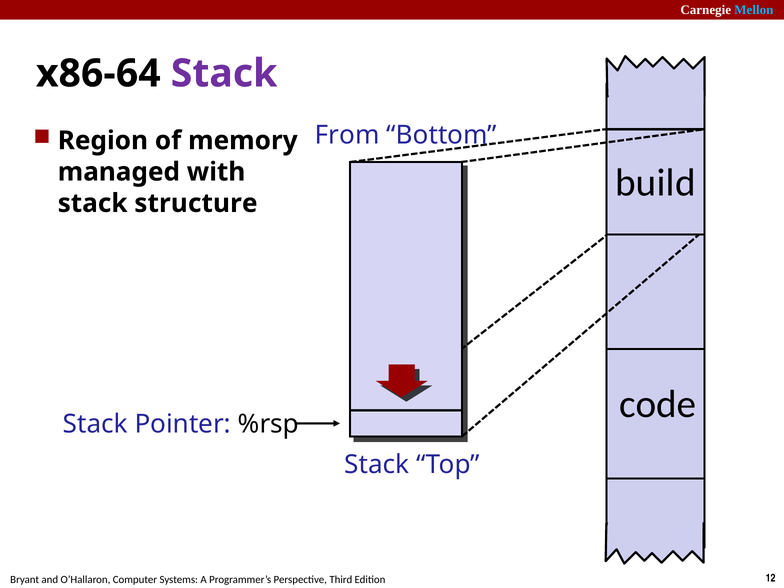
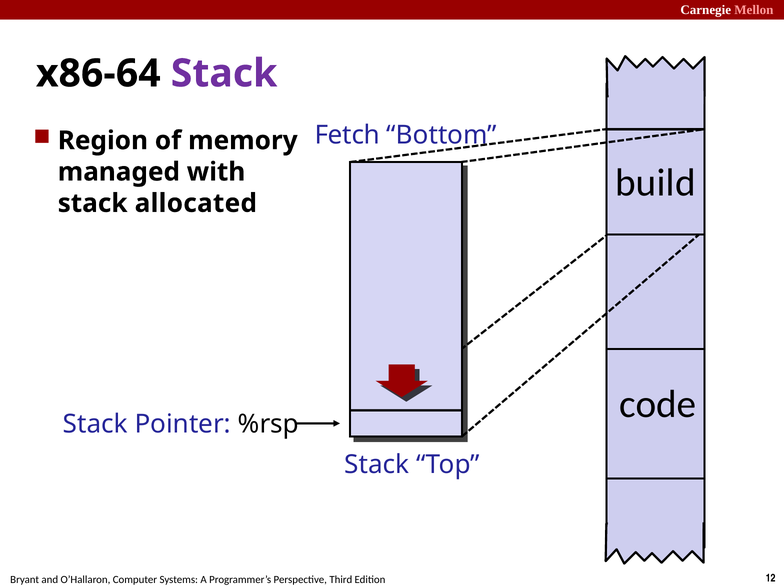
Mellon colour: light blue -> pink (754, 10)
From: From -> Fetch (347, 135)
structure: structure -> allocated (196, 203)
